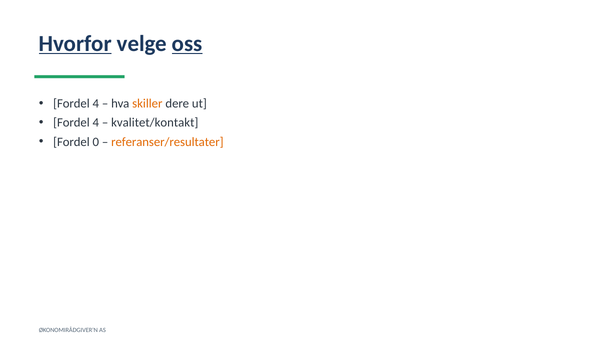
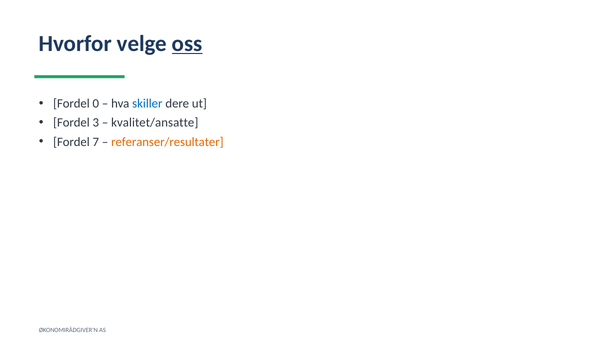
Hvorfor underline: present -> none (75, 44)
4: 4 -> 0 (96, 103)
skiller colour: orange -> blue (147, 103)
4: 4 -> 3 (96, 123)
kvalitet/kontakt: kvalitet/kontakt -> kvalitet/ansatte (155, 123)
0: 0 -> 7 (96, 142)
